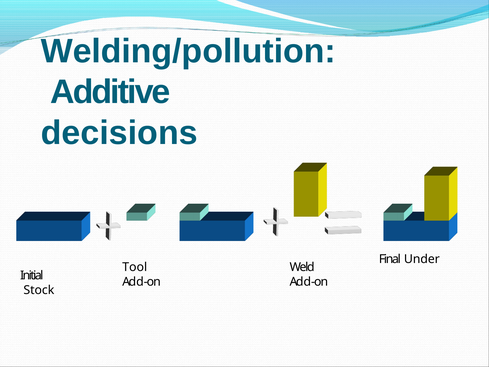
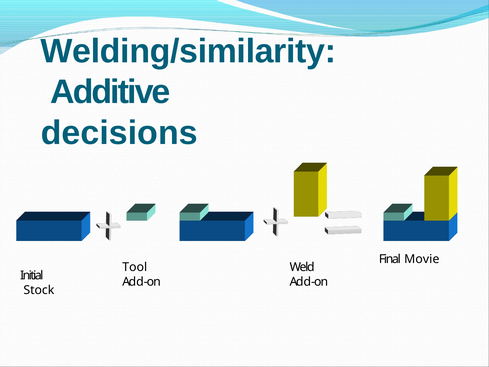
Welding/pollution: Welding/pollution -> Welding/similarity (188, 51)
Under: Under -> Movie (422, 259)
